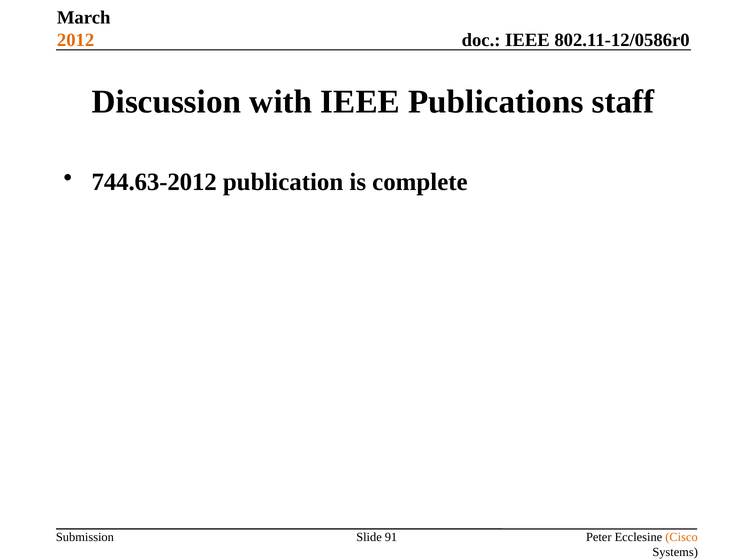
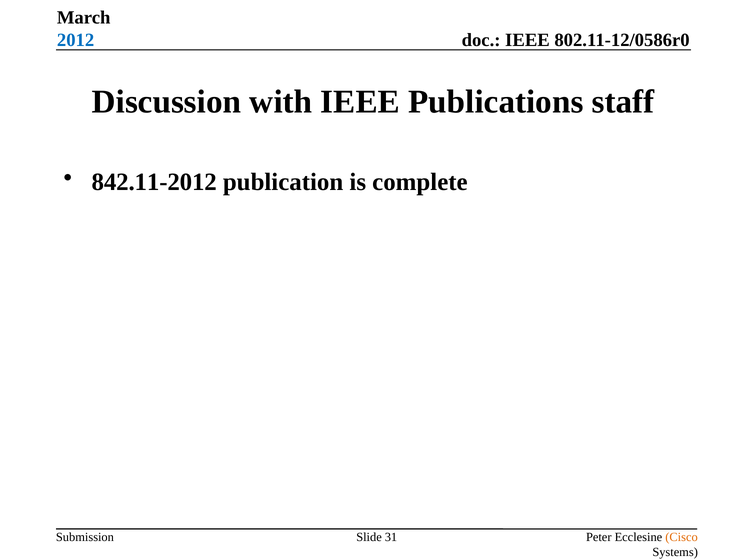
2012 colour: orange -> blue (76, 40)
744.63-2012: 744.63-2012 -> 842.11-2012 (154, 182)
91: 91 -> 31 (391, 537)
